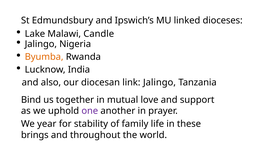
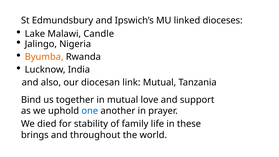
link Jalingo: Jalingo -> Mutual (160, 82)
one colour: purple -> blue (90, 111)
year: year -> died (47, 124)
